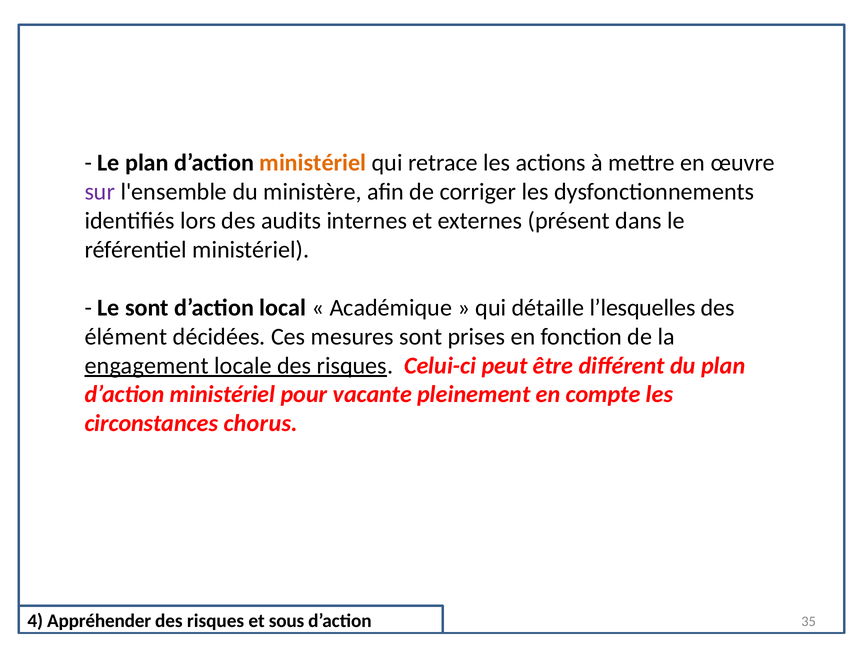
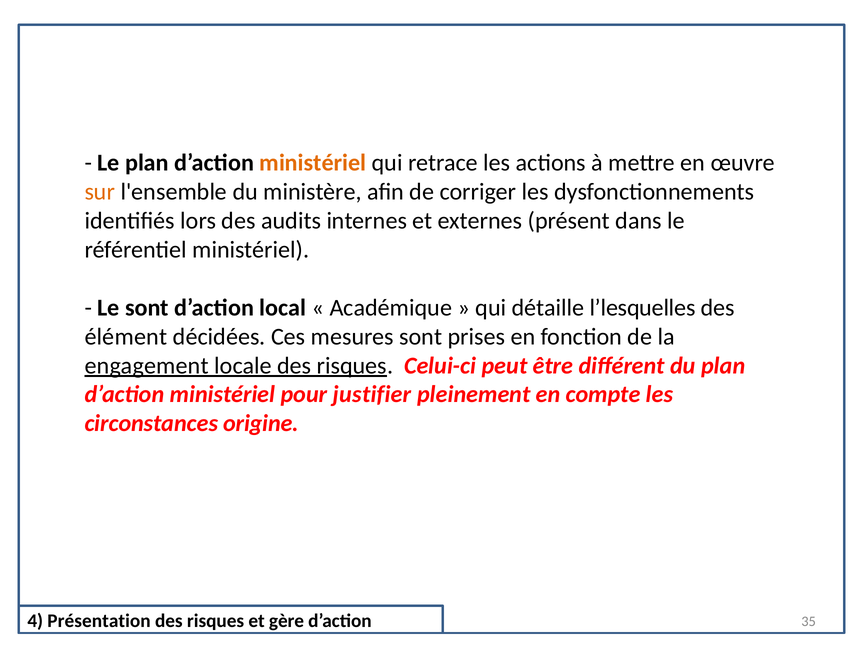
sur colour: purple -> orange (100, 192)
vacante: vacante -> justifier (372, 395)
chorus: chorus -> origine (261, 423)
Appréhender: Appréhender -> Présentation (99, 621)
sous: sous -> gère (286, 621)
